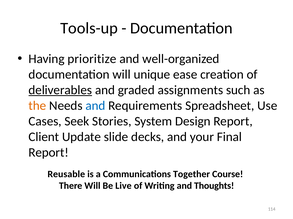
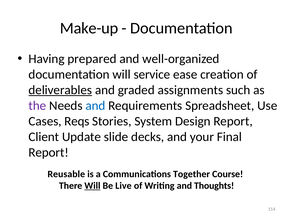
Tools-up: Tools-up -> Make-up (89, 28)
prioritize: prioritize -> prepared (92, 59)
unique: unique -> service (152, 75)
the colour: orange -> purple (37, 106)
Seek: Seek -> Reqs (77, 122)
Will underline: none -> present (92, 186)
